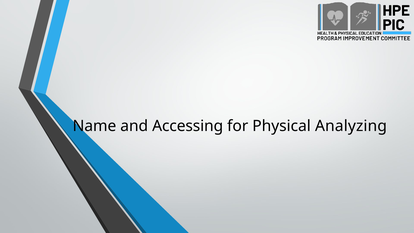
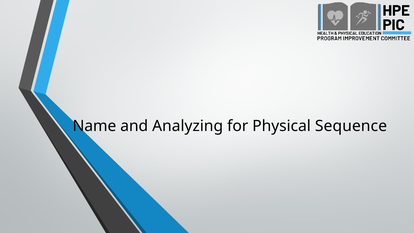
Accessing: Accessing -> Analyzing (188, 126)
Analyzing: Analyzing -> Sequence (351, 126)
